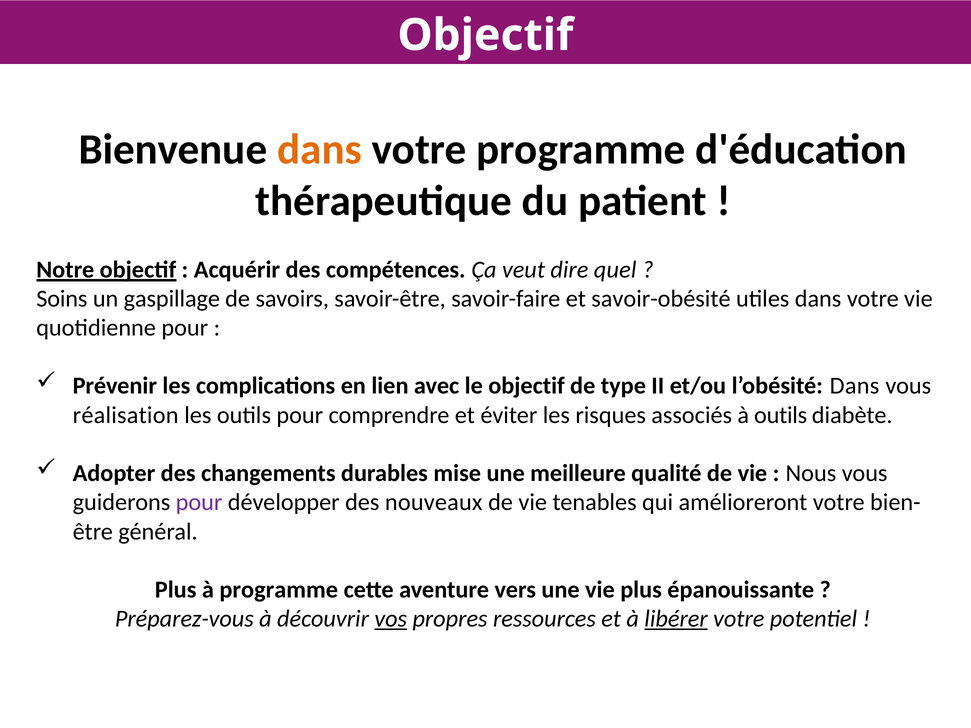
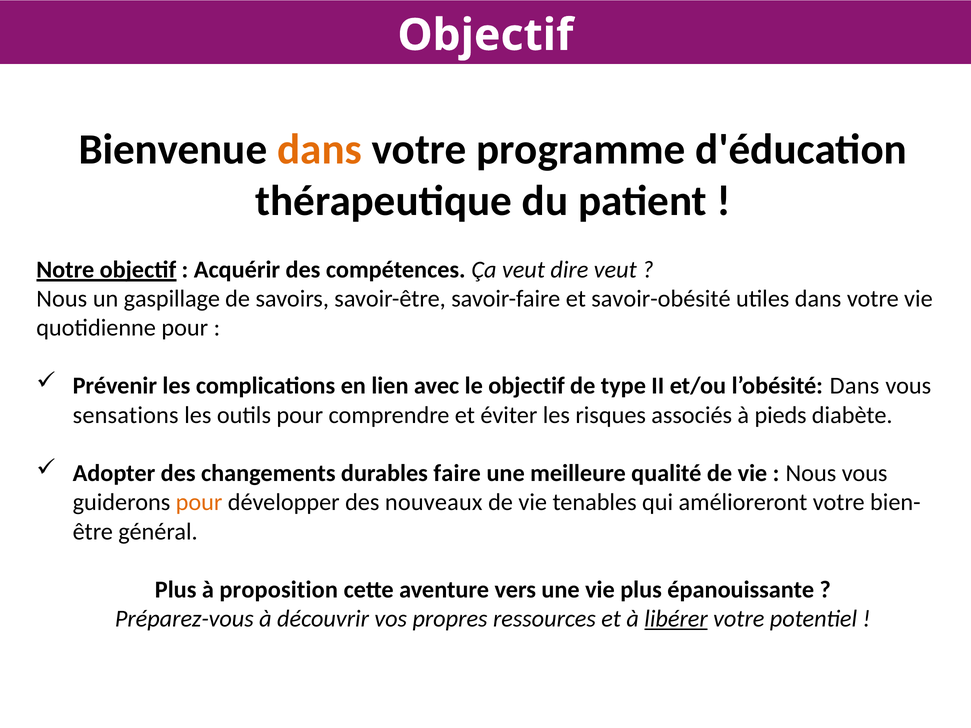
dire quel: quel -> veut (615, 270)
Soins: Soins -> Nous (62, 299)
réalisation: réalisation -> sensations (126, 415)
à outils: outils -> pieds (781, 415)
mise: mise -> faire (457, 474)
pour colour: purple -> orange (199, 503)
à programme: programme -> proposition (279, 590)
vos underline: present -> none (391, 619)
